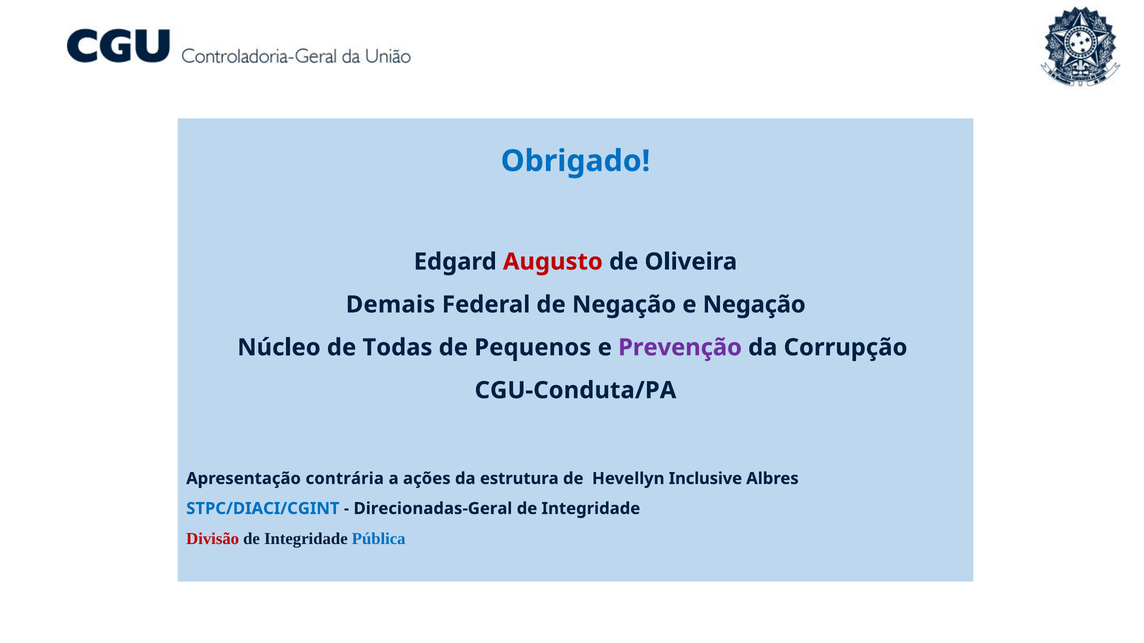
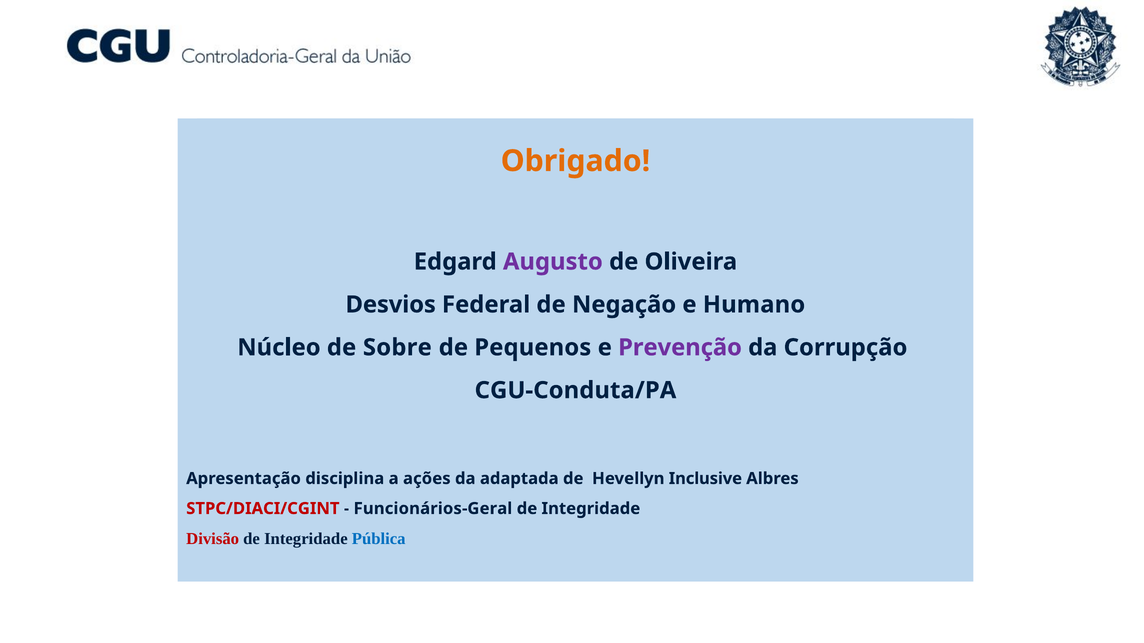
Obrigado colour: blue -> orange (575, 161)
Augusto colour: red -> purple (553, 262)
Demais: Demais -> Desvios (391, 305)
e Negação: Negação -> Humano (754, 305)
Todas: Todas -> Sobre (397, 348)
contrária: contrária -> disciplina (345, 479)
estrutura: estrutura -> adaptada (519, 479)
STPC/DIACI/CGINT colour: blue -> red (263, 509)
Direcionadas-Geral: Direcionadas-Geral -> Funcionários-Geral (433, 509)
